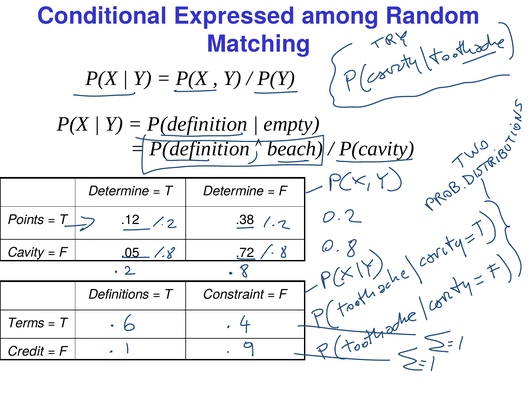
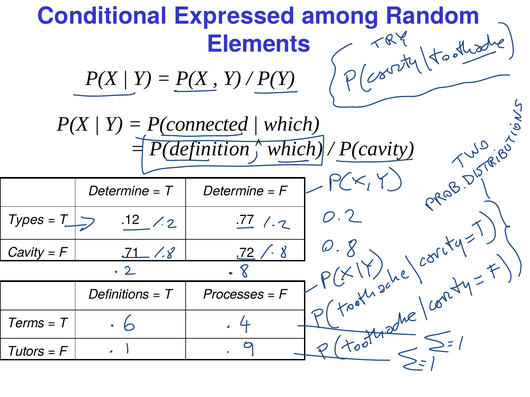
Matching: Matching -> Elements (259, 44)
P(definition: P(definition -> P(connected (198, 124)
empty: empty -> which (292, 124)
beach: beach -> which (295, 149)
Points: Points -> Types (26, 220)
.38: .38 -> .77 (245, 220)
.05: .05 -> .71 (130, 253)
Constraint: Constraint -> Processes (234, 295)
Credit: Credit -> Tutors (26, 352)
